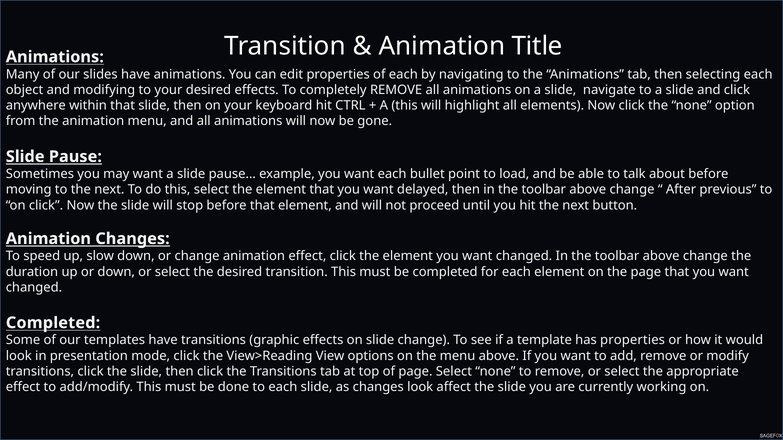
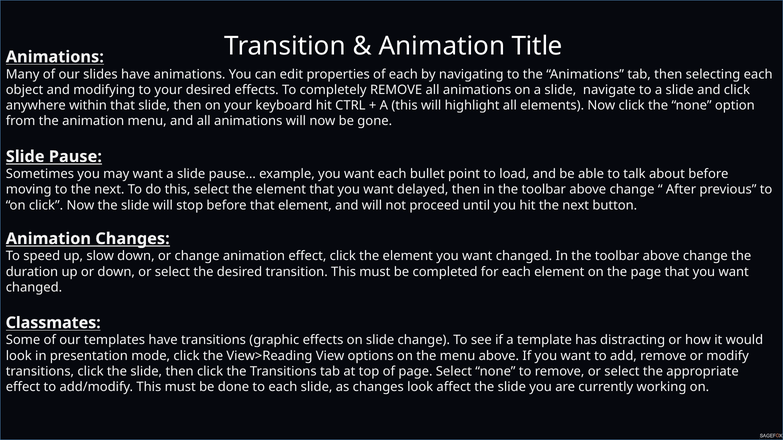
Completed: Completed -> Classmates (53, 323)
has properties: properties -> distracting (633, 340)
